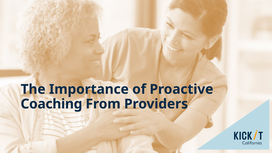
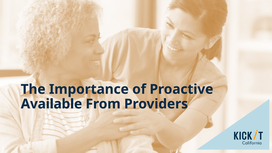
Coaching: Coaching -> Available (51, 104)
